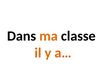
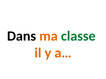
classe colour: black -> green (78, 36)
